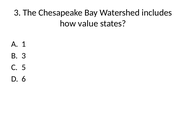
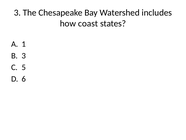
value: value -> coast (88, 23)
